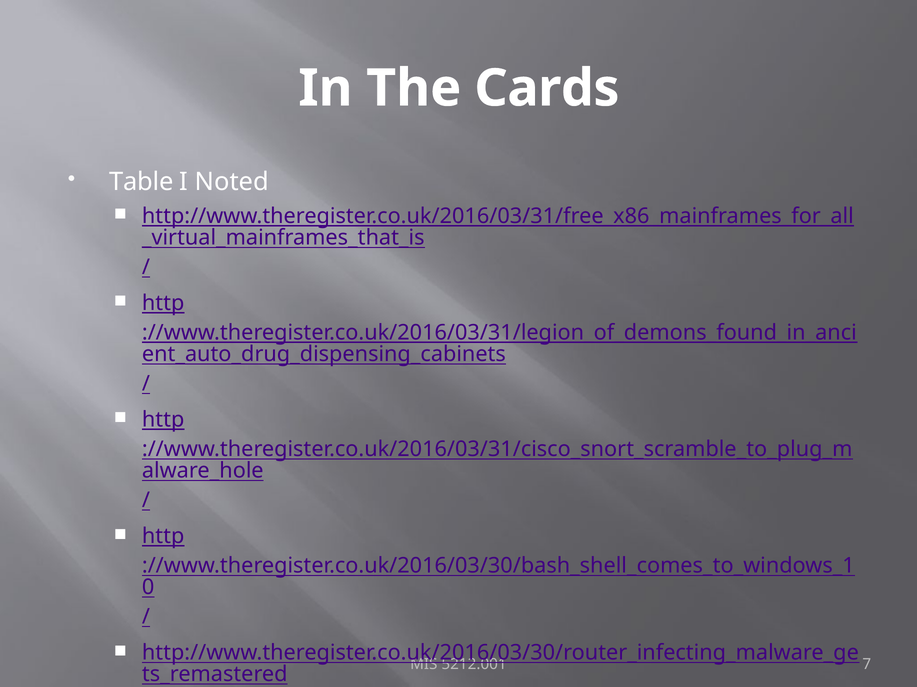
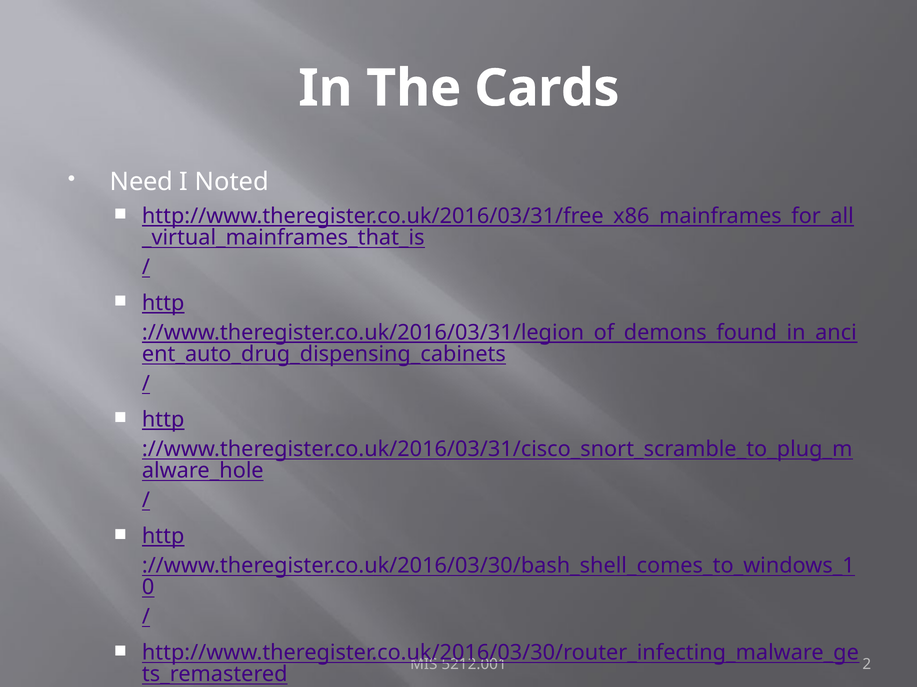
Table: Table -> Need (141, 182)
7: 7 -> 2 (867, 665)
